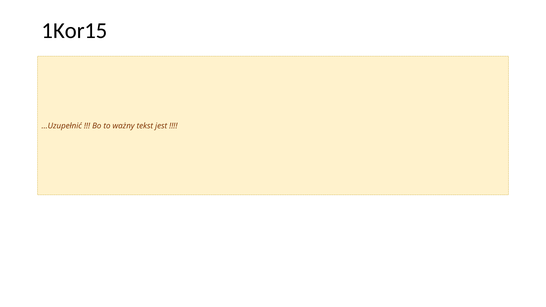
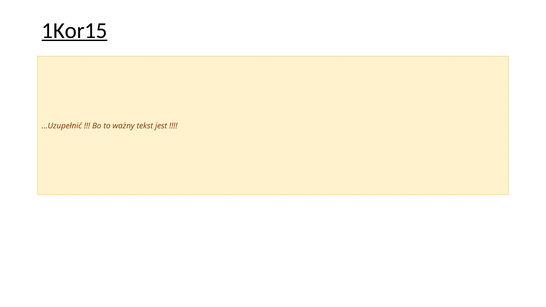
1Kor15 underline: none -> present (75, 31)
